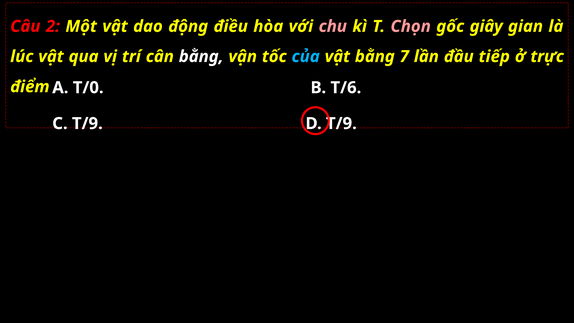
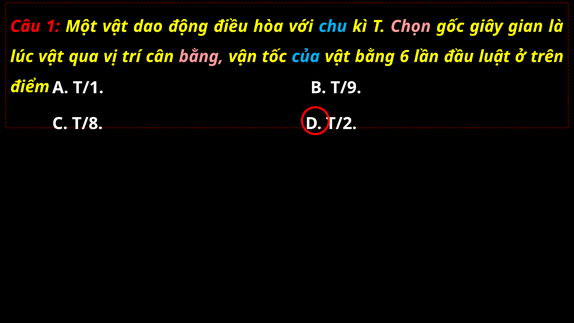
2: 2 -> 1 (53, 26)
chu colour: pink -> light blue (333, 26)
bằng colour: white -> pink (201, 57)
7: 7 -> 6 (404, 57)
tiếp: tiếp -> luật (494, 57)
trực: trực -> trên (547, 57)
T/0: T/0 -> T/1 (88, 88)
T/6: T/6 -> T/9 (346, 88)
C T/9: T/9 -> T/8 (87, 123)
T/9: T/9 -> T/2 (341, 123)
